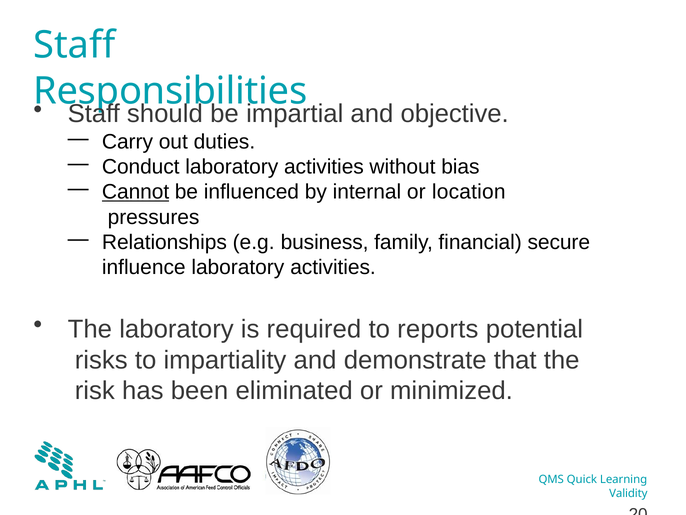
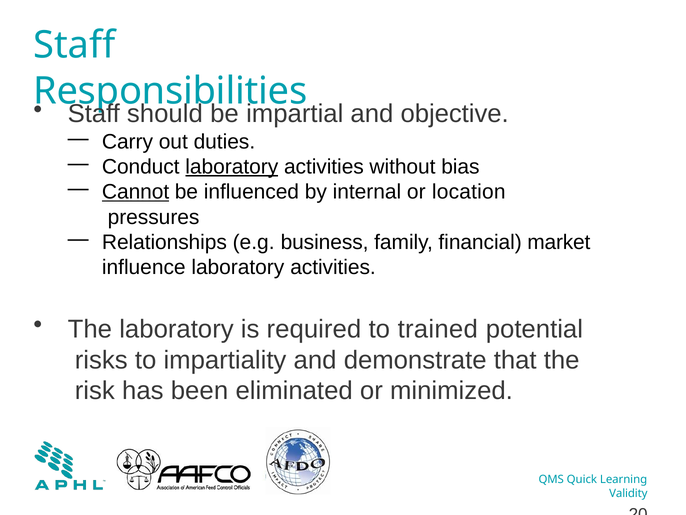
laboratory underline: none -> present (232, 167)
secure: secure -> market (559, 242)
reports: reports -> trained (438, 329)
